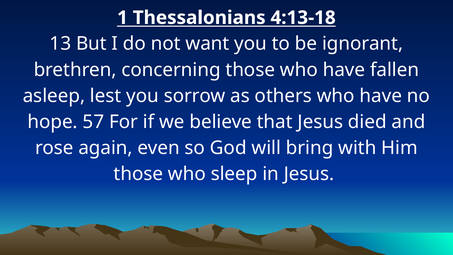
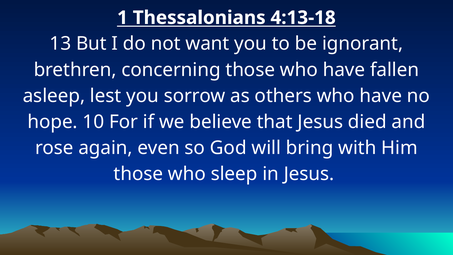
57: 57 -> 10 (93, 122)
